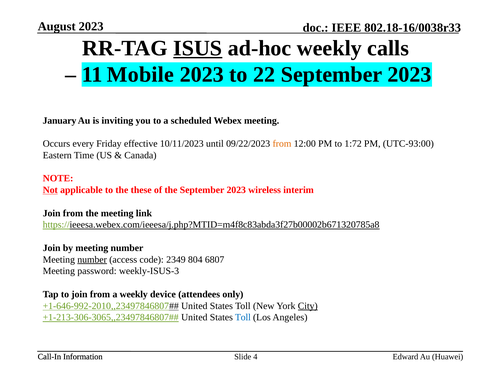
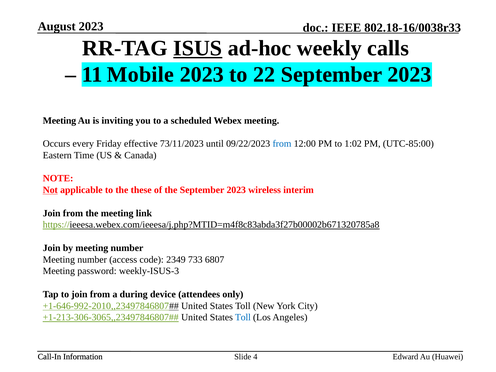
January: January -> Meeting (59, 121)
10/11/2023: 10/11/2023 -> 73/11/2023 (182, 144)
from colour: orange -> blue (282, 144)
1:72: 1:72 -> 1:02 (353, 144)
UTC-93:00: UTC-93:00 -> UTC-85:00 (408, 144)
number underline: present -> none (92, 260)
804: 804 -> 733 (195, 260)
a weekly: weekly -> during (134, 294)
City underline: present -> none (308, 306)
